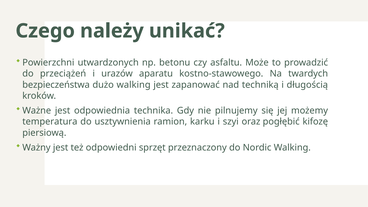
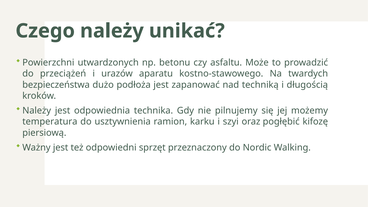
dużo walking: walking -> podłoża (134, 85)
Ważne: Ważne -> Należy (37, 111)
